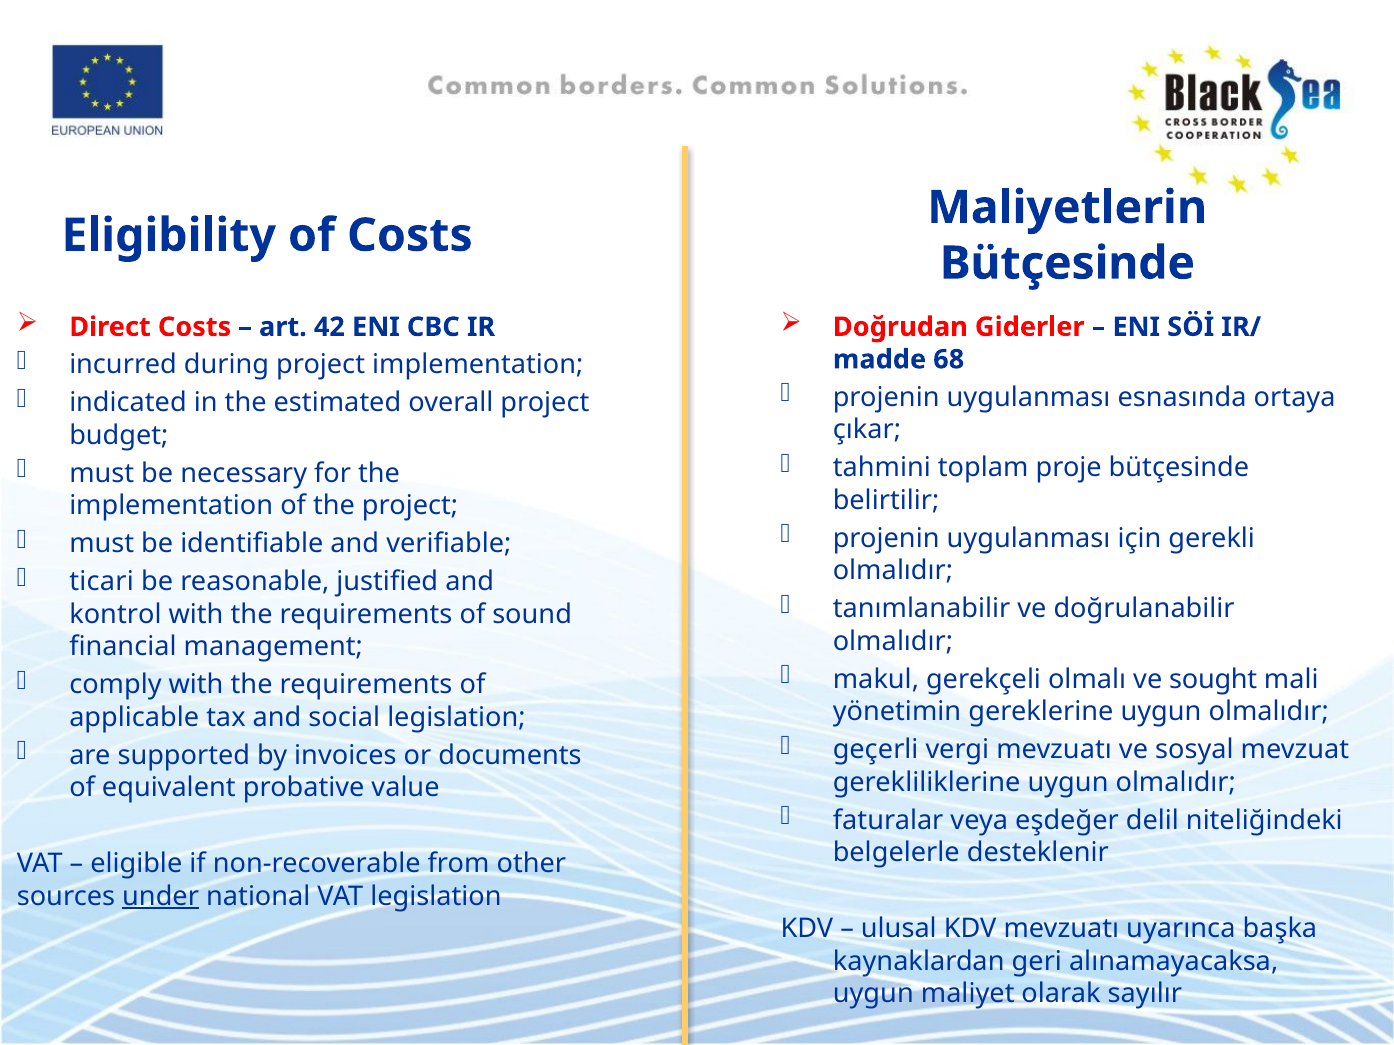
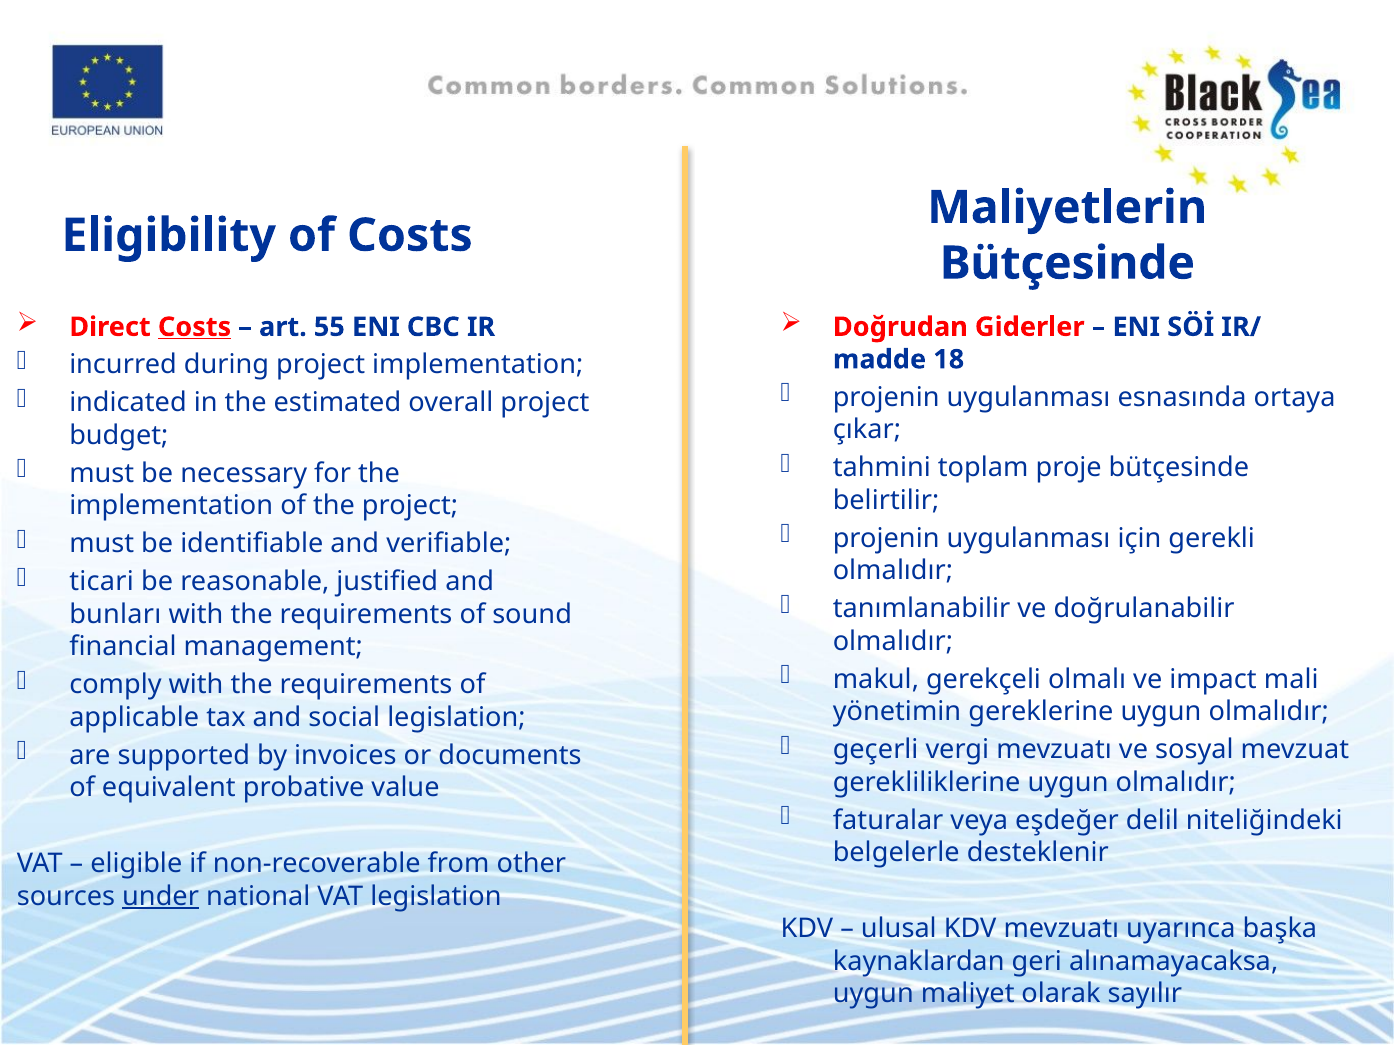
Costs underline: none -> present (195, 327)
42: 42 -> 55 (329, 327)
68: 68 -> 18 (949, 360)
kontrol: kontrol -> bunları (115, 615)
sought: sought -> impact (1213, 680)
